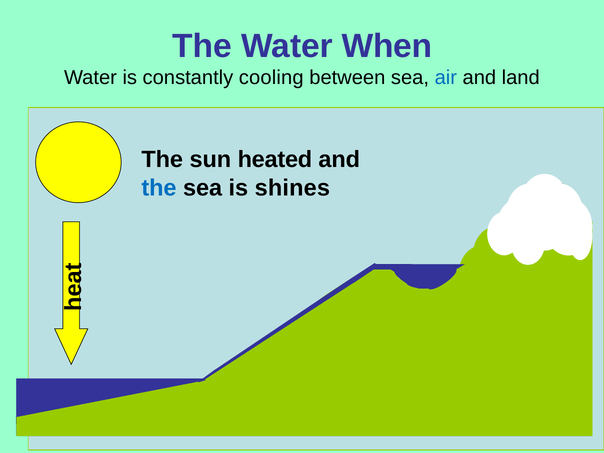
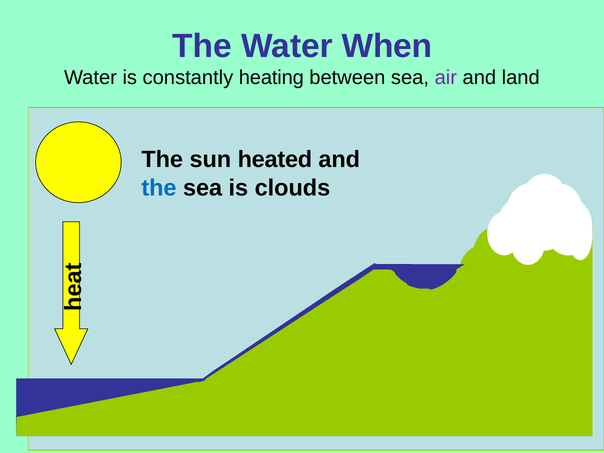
cooling: cooling -> heating (271, 77)
air colour: blue -> purple (446, 77)
shines: shines -> clouds (292, 188)
